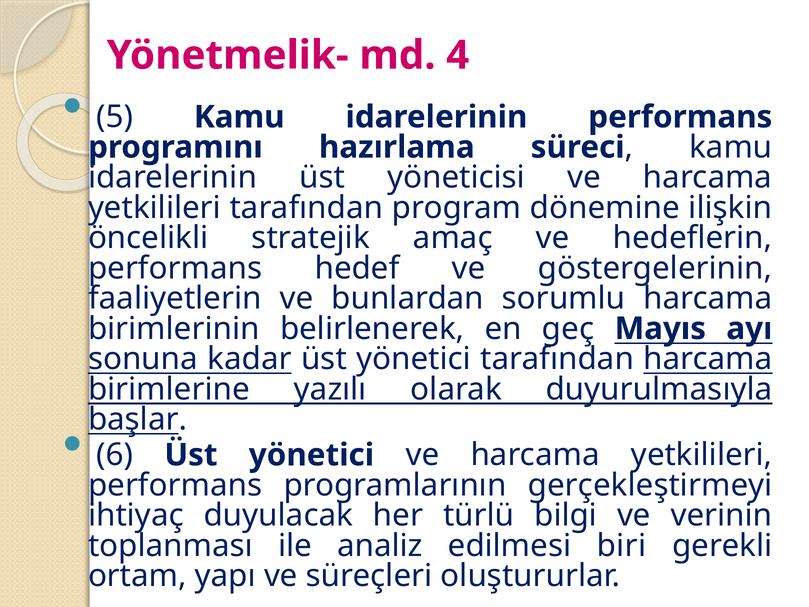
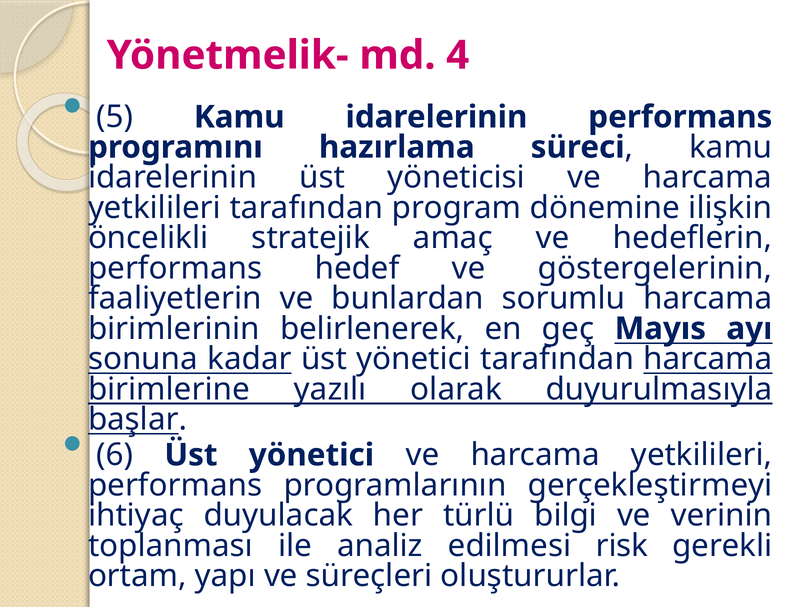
biri: biri -> risk (622, 546)
